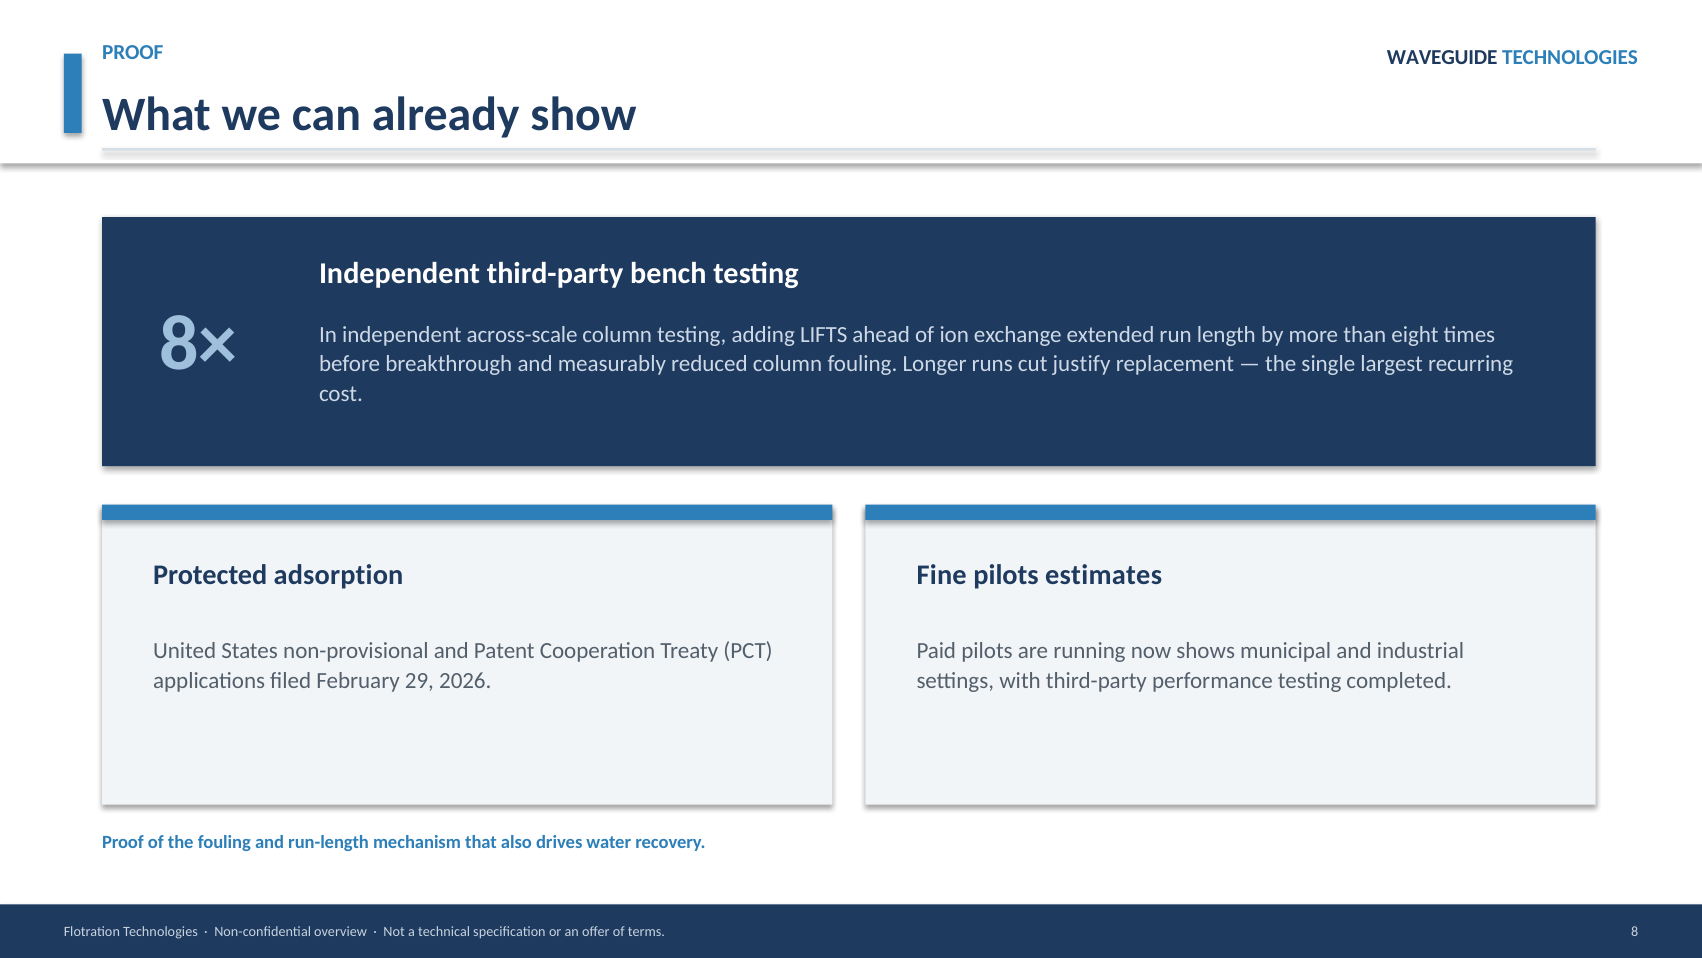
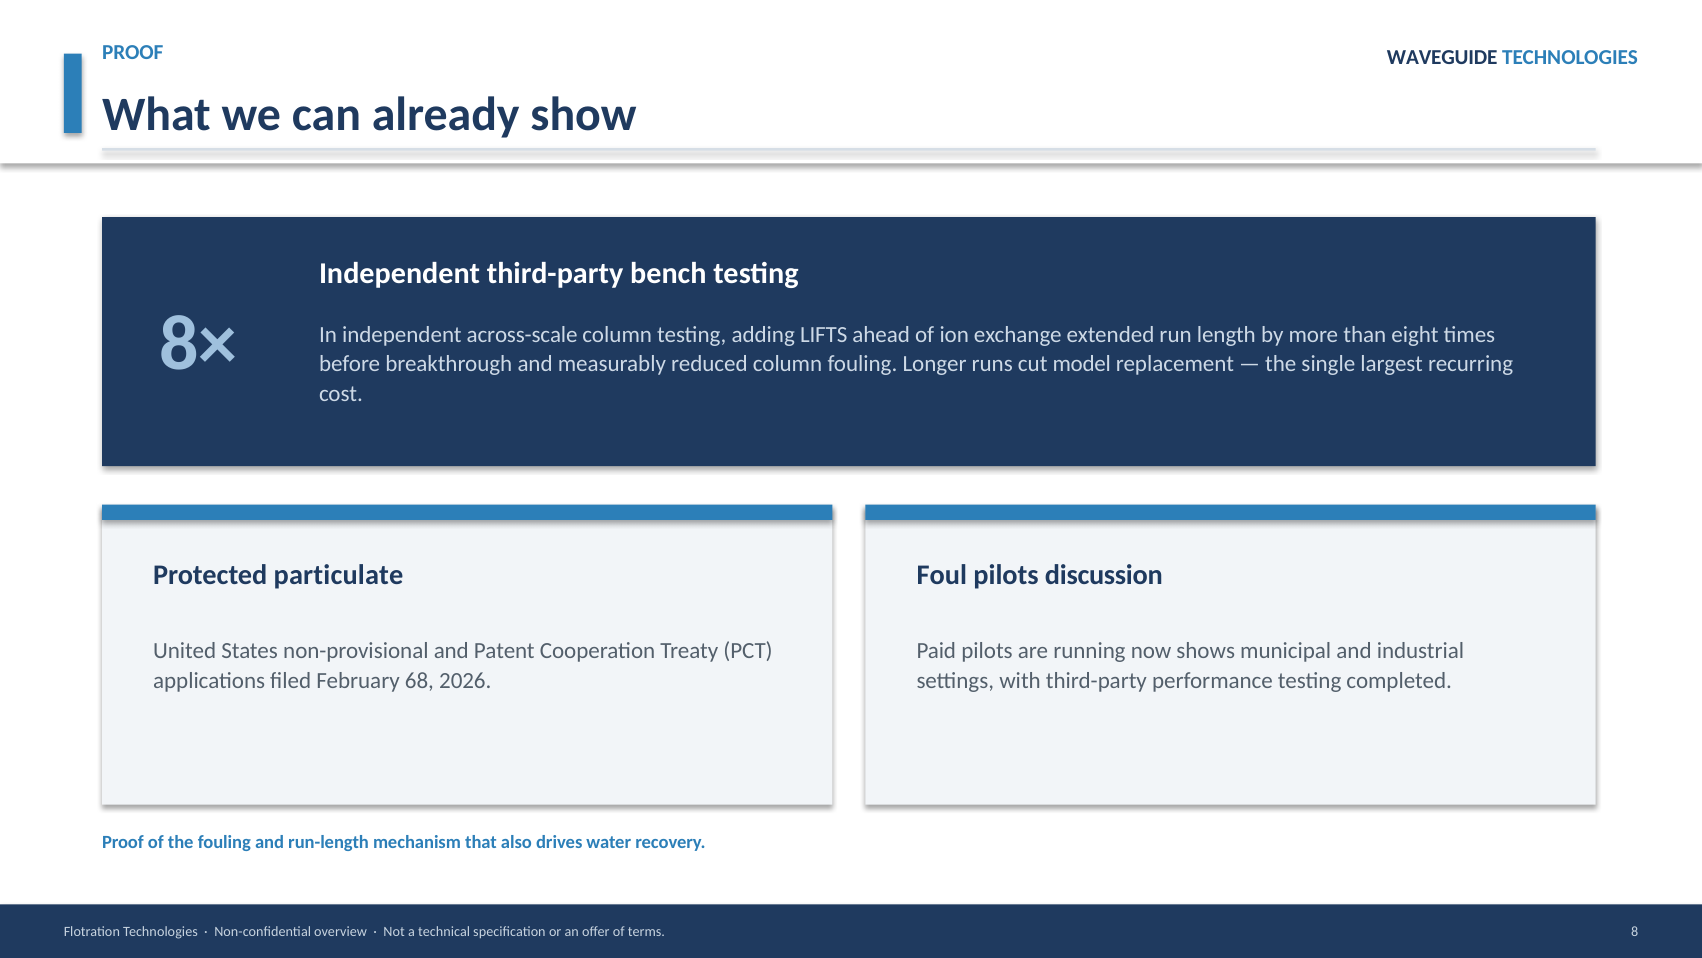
justify: justify -> model (1082, 364)
adsorption: adsorption -> particulate (339, 574)
Fine: Fine -> Foul (942, 574)
estimates: estimates -> discussion (1104, 574)
29: 29 -> 68 (419, 681)
